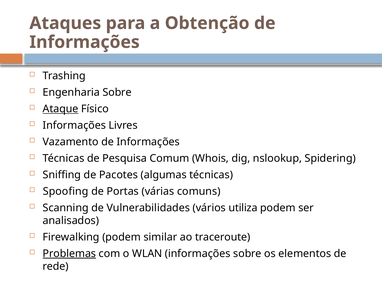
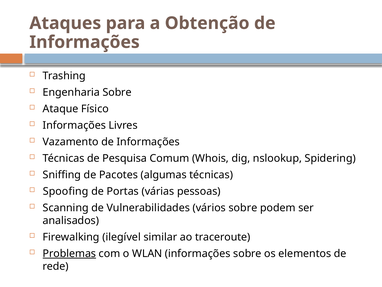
Ataque underline: present -> none (61, 109)
comuns: comuns -> pessoas (199, 191)
vários utiliza: utiliza -> sobre (243, 207)
Firewalking podem: podem -> ilegível (122, 237)
